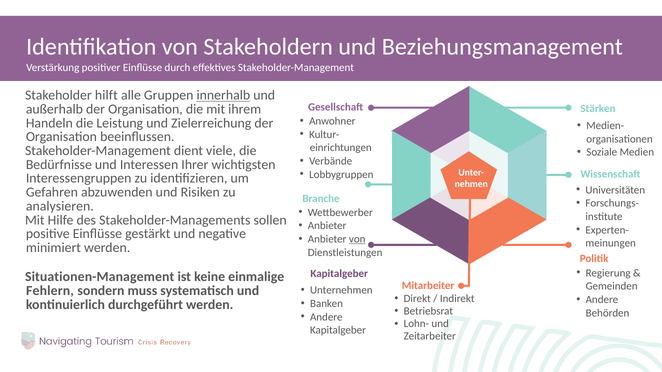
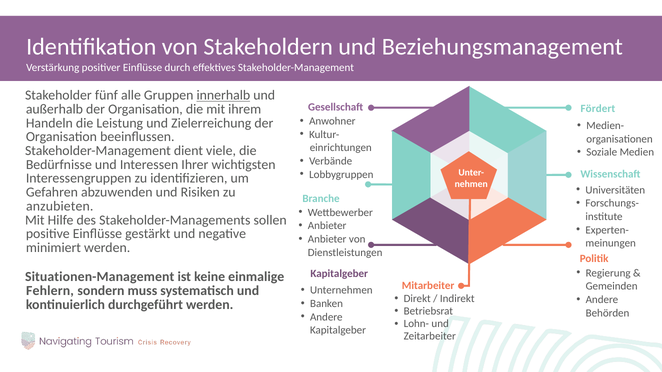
hilft: hilft -> fünf (106, 95)
Stärken: Stärken -> Fördert (598, 109)
analysieren: analysieren -> anzubieten (60, 206)
von underline: present -> none (357, 239)
